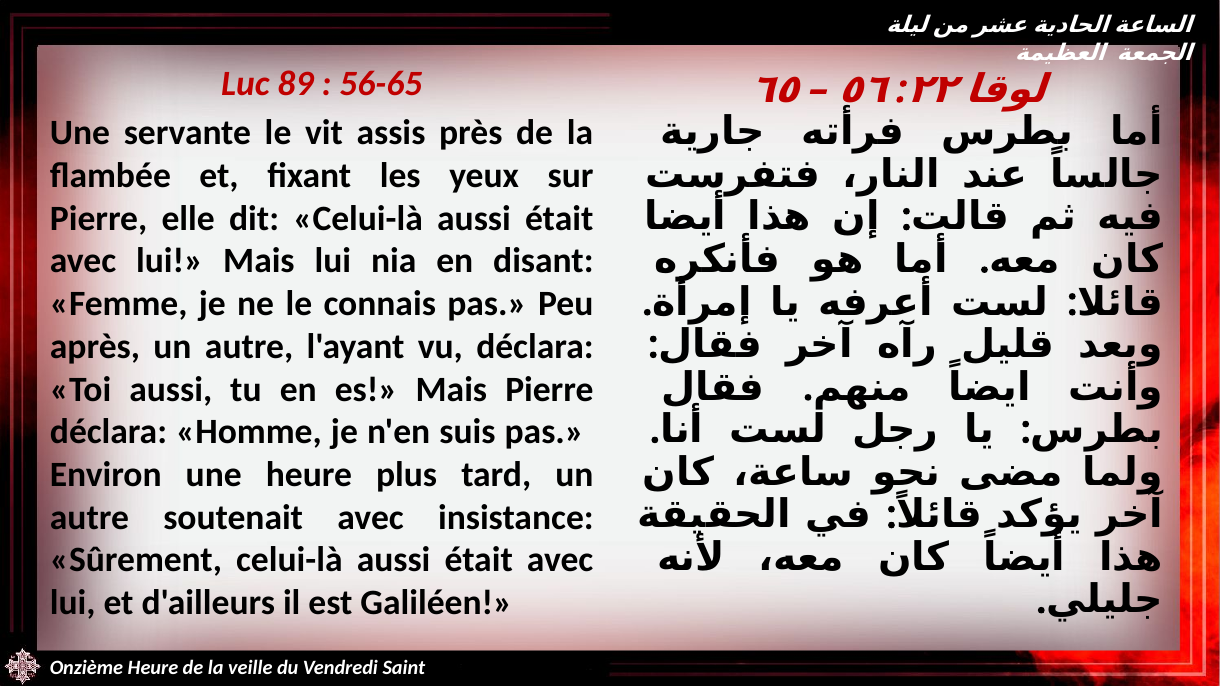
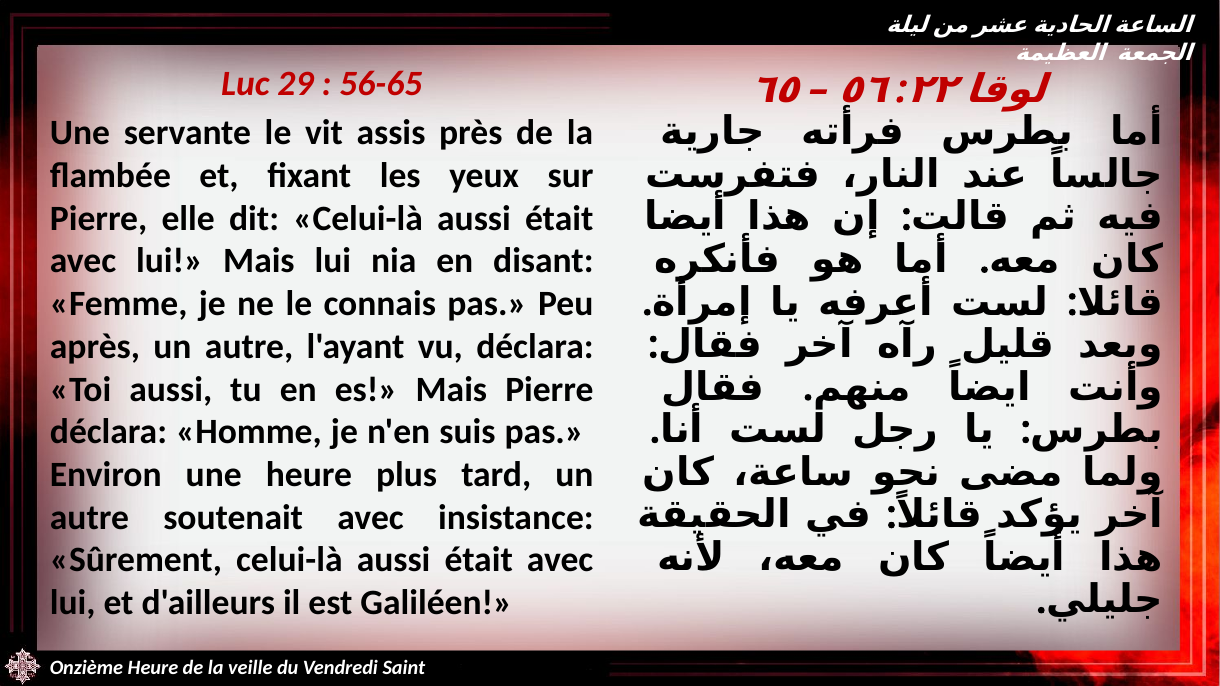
89: 89 -> 29 (296, 83)
